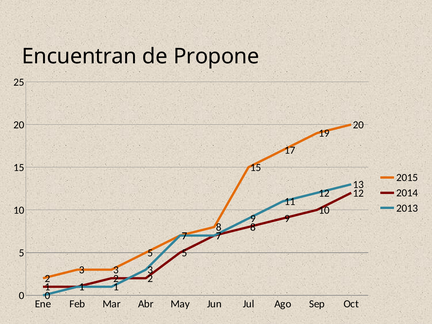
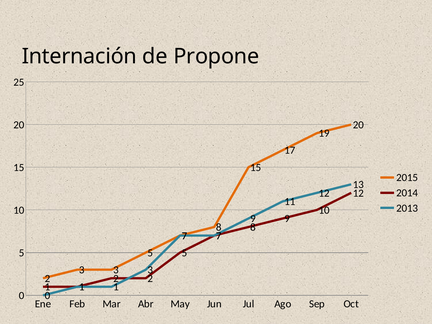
Encuentran: Encuentran -> Internación (79, 57)
